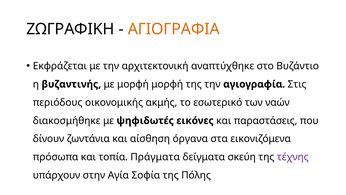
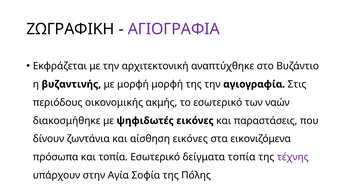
ΑΓΙΟΓΡΑΦΙΑ colour: orange -> purple (174, 29)
αίσθηση όργανα: όργανα -> εικόνες (190, 139)
τοπία Πράγματα: Πράγματα -> Εσωτερικό (155, 157)
δείγματα σκεύη: σκεύη -> τοπία (242, 157)
